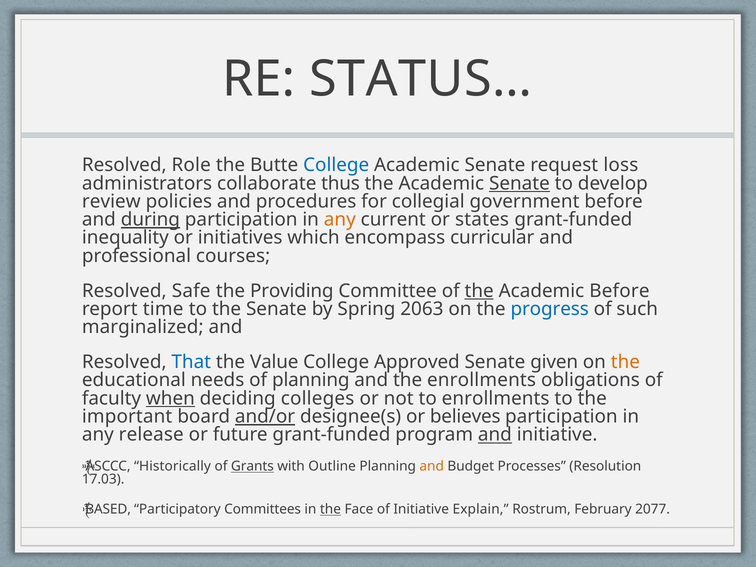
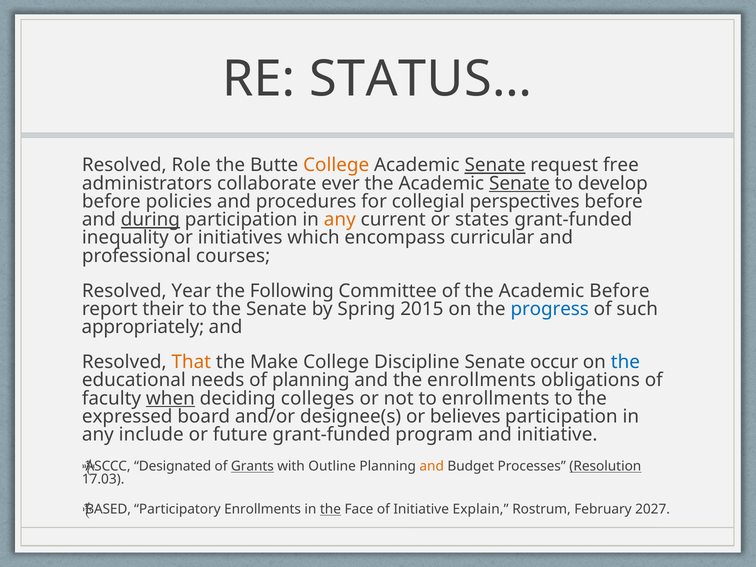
College colour: blue -> orange (336, 165)
Senate underline: none -> present (495, 165)
loss: loss -> free (621, 165)
thus: thus -> ever (341, 183)
review: review -> before (111, 201)
government: government -> perspectives (525, 201)
Safe: Safe -> Year (191, 291)
Providing: Providing -> Following (292, 291)
the underline: present -> none (479, 291)
time: time -> their (163, 309)
2063: 2063 -> 2015 (422, 309)
marginalized: marginalized -> appropriately (143, 327)
That colour: blue -> orange (191, 362)
Value: Value -> Make (274, 362)
Approved: Approved -> Discipline (417, 362)
given: given -> occur (554, 362)
the colour: orange -> blue (625, 362)
important: important -> expressed (127, 417)
and/or underline: present -> none (265, 417)
release: release -> include (151, 435)
and underline: present -> none (495, 435)
Historically: Historically -> Designated (173, 466)
Resolution underline: none -> present (605, 466)
Participatory Committees: Committees -> Enrollments (263, 509)
2077: 2077 -> 2027 (653, 509)
